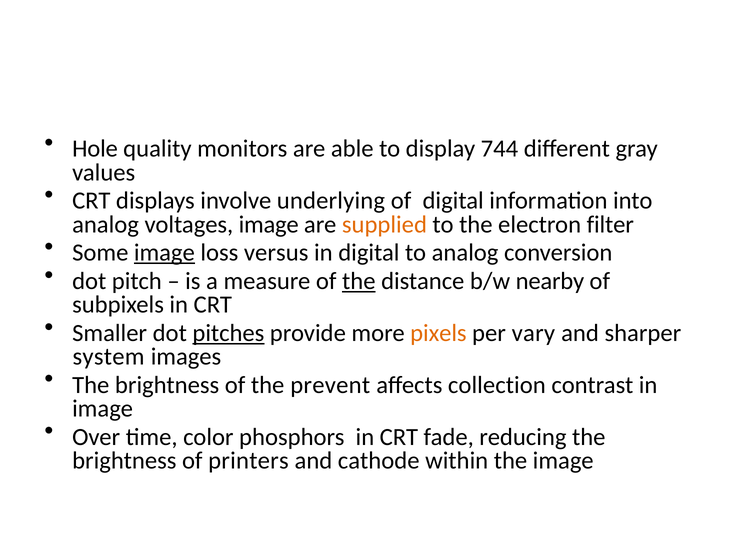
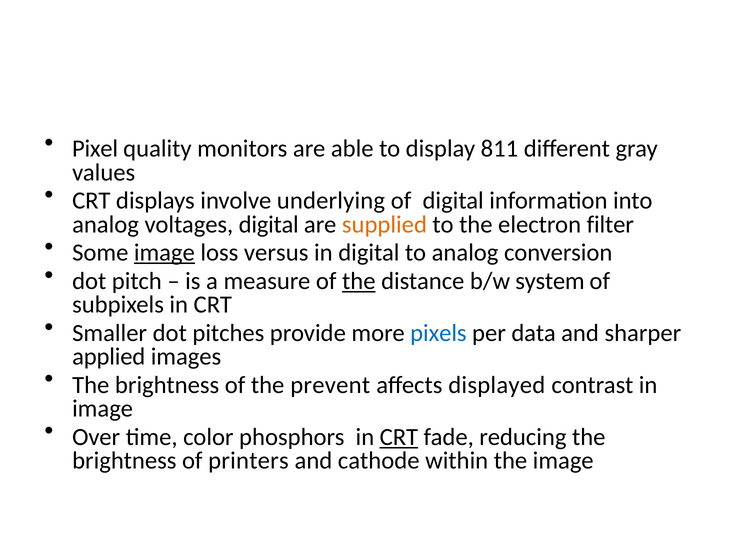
Hole: Hole -> Pixel (95, 149)
744: 744 -> 811 (499, 149)
voltages image: image -> digital (269, 224)
nearby: nearby -> system (550, 281)
pitches underline: present -> none (228, 333)
pixels colour: orange -> blue (438, 333)
vary: vary -> data (534, 333)
system: system -> applied (109, 357)
collection: collection -> displayed (497, 385)
CRT underline: none -> present (399, 437)
